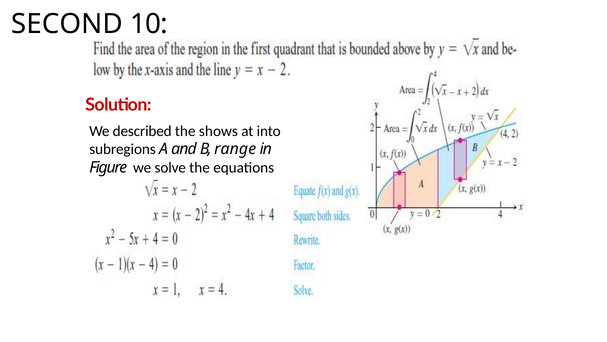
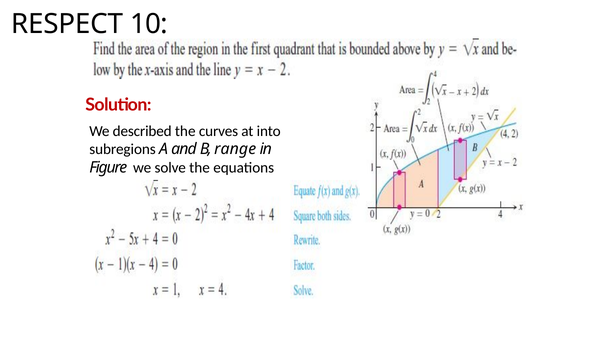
SECOND: SECOND -> RESPECT (67, 24)
shows: shows -> curves (219, 131)
